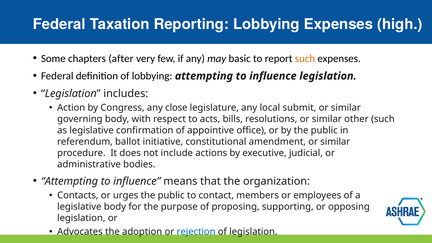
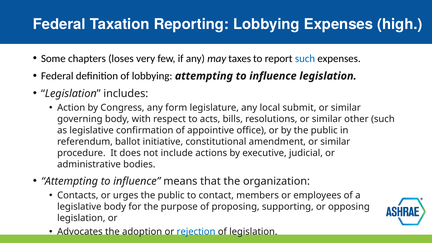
after: after -> loses (121, 59)
basic: basic -> taxes (240, 59)
such colour: orange -> blue (305, 59)
close: close -> form (176, 108)
